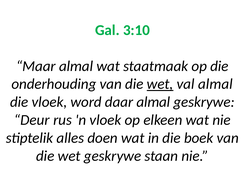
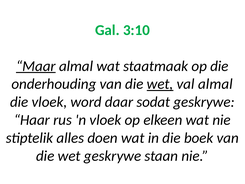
Maar underline: none -> present (36, 66)
daar almal: almal -> sodat (153, 102)
Deur: Deur -> Haar (32, 120)
